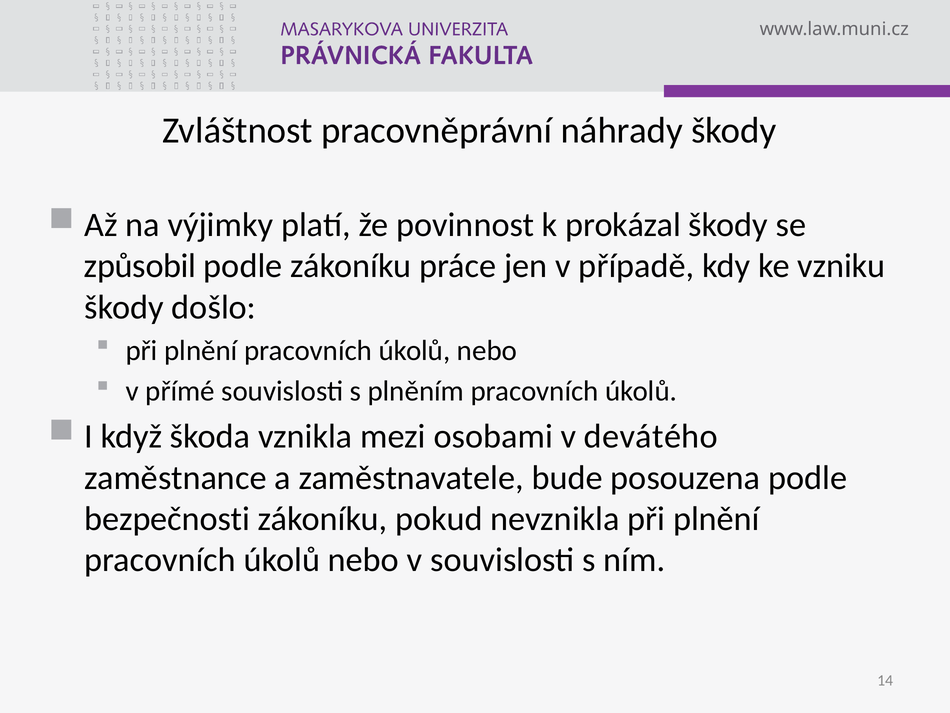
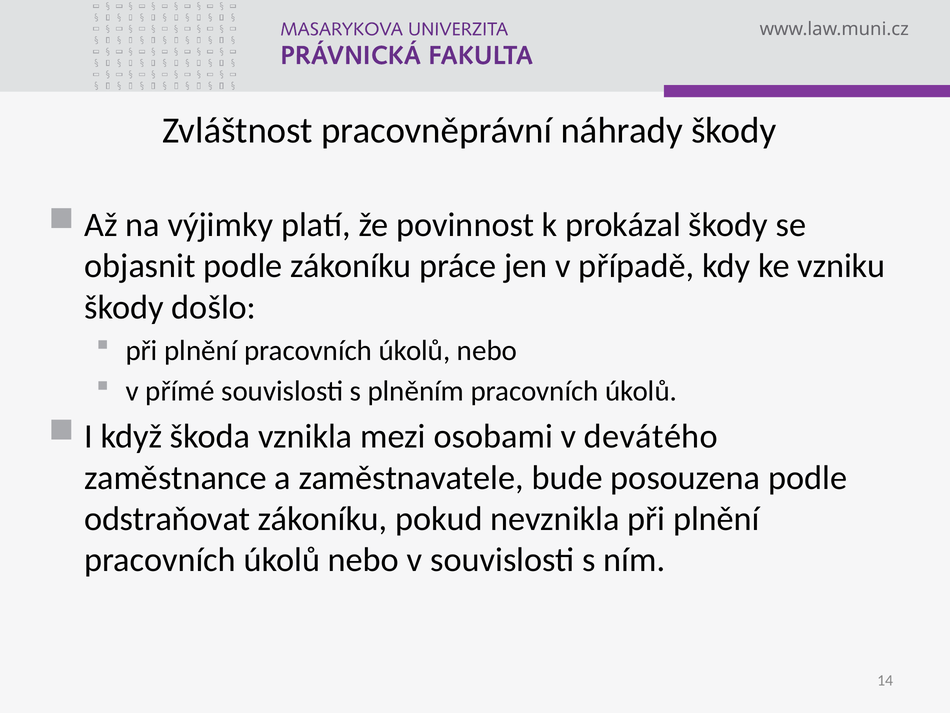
způsobil: způsobil -> objasnit (140, 266)
bezpečnosti: bezpečnosti -> odstraňovat (167, 519)
